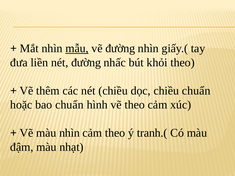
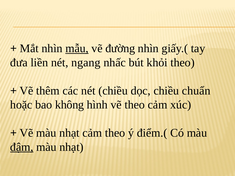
nét đường: đường -> ngang (86, 63)
bao chuẩn: chuẩn -> không (70, 105)
Vẽ màu nhìn: nhìn -> nhạt (69, 133)
tranh.(: tranh.( -> điểm.( (152, 133)
đậm underline: none -> present (22, 147)
